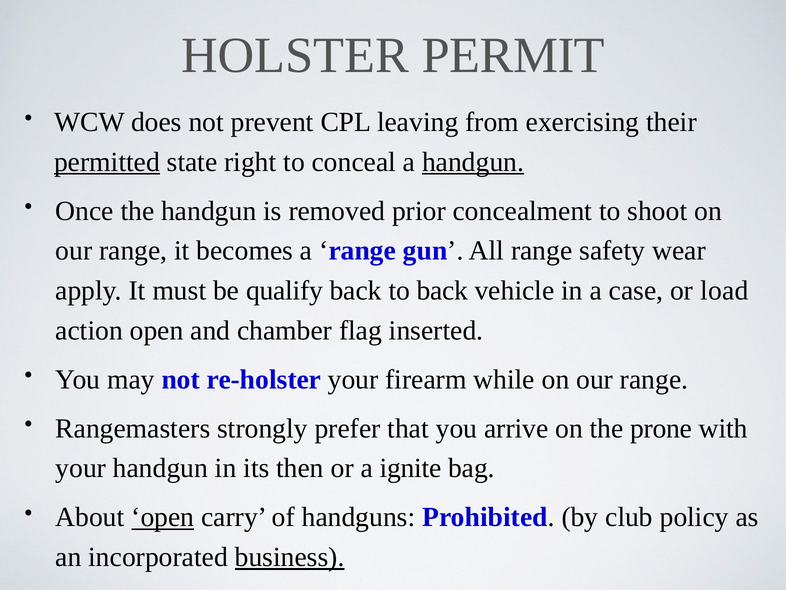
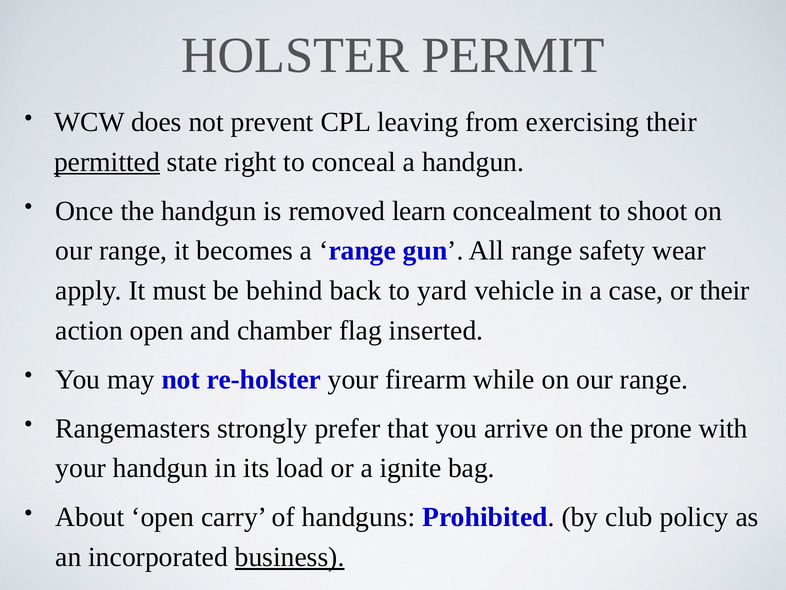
handgun underline: present -> none (473, 162)
prior: prior -> learn (419, 211)
qualify: qualify -> behind (284, 290)
to back: back -> yard (442, 290)
or load: load -> their (725, 290)
then: then -> load (300, 468)
open underline: present -> none (163, 517)
